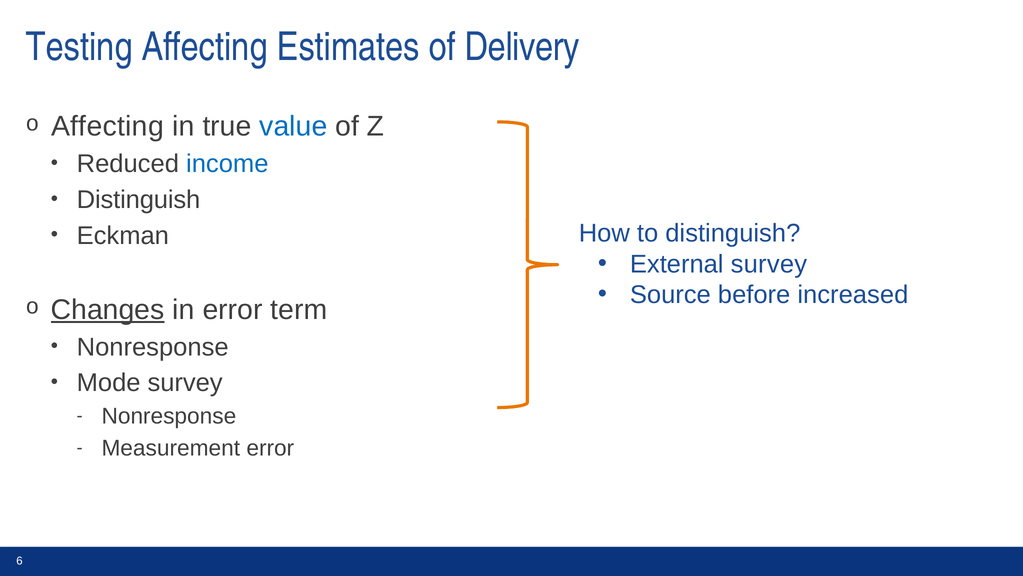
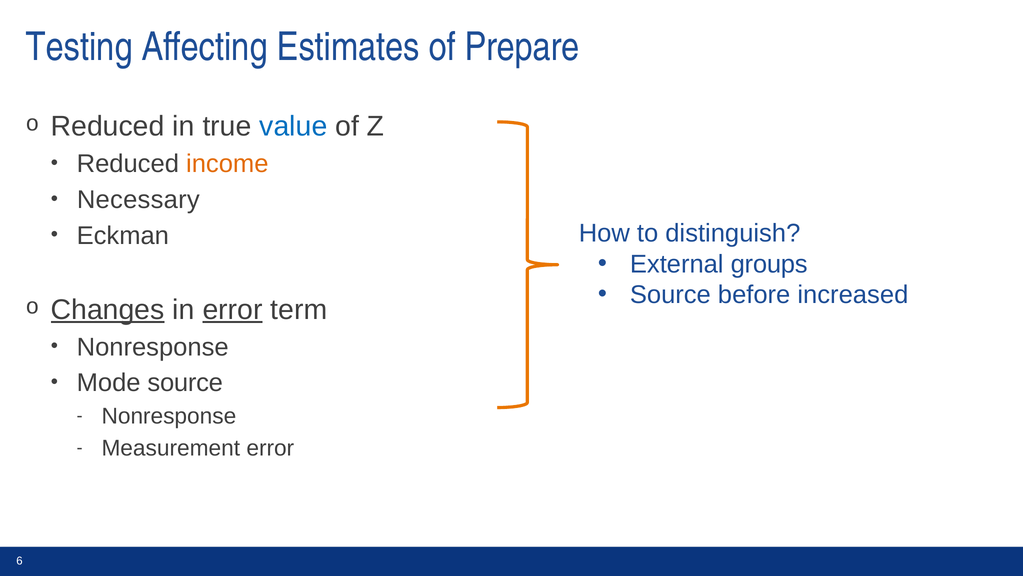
Delivery: Delivery -> Prepare (522, 47)
Affecting: Affecting -> Reduced (108, 126)
income colour: blue -> orange (227, 164)
Distinguish: Distinguish -> Necessary (138, 200)
External survey: survey -> groups (769, 264)
error underline: none -> present (233, 309)
Mode survey: survey -> source (185, 383)
